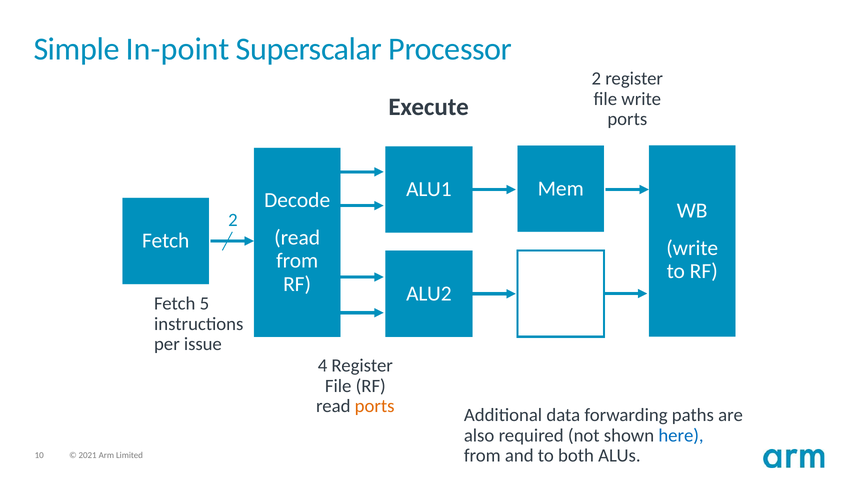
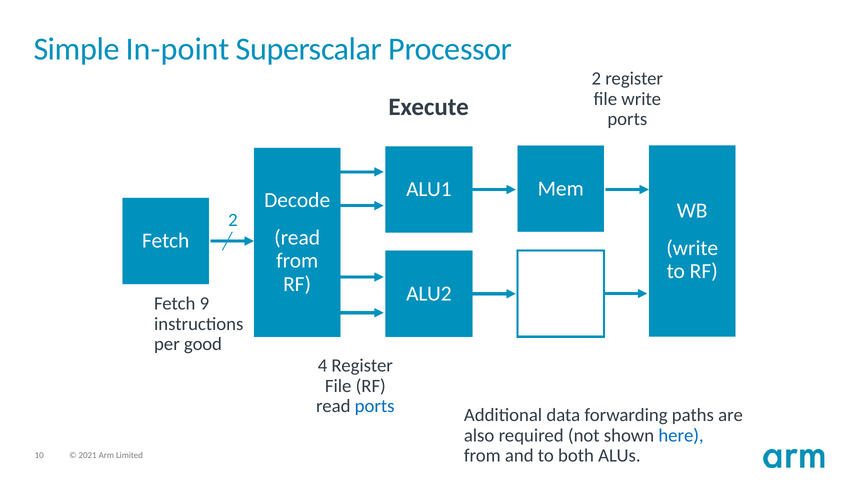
5: 5 -> 9 (204, 304)
issue: issue -> good (203, 345)
ports colour: orange -> blue (375, 407)
